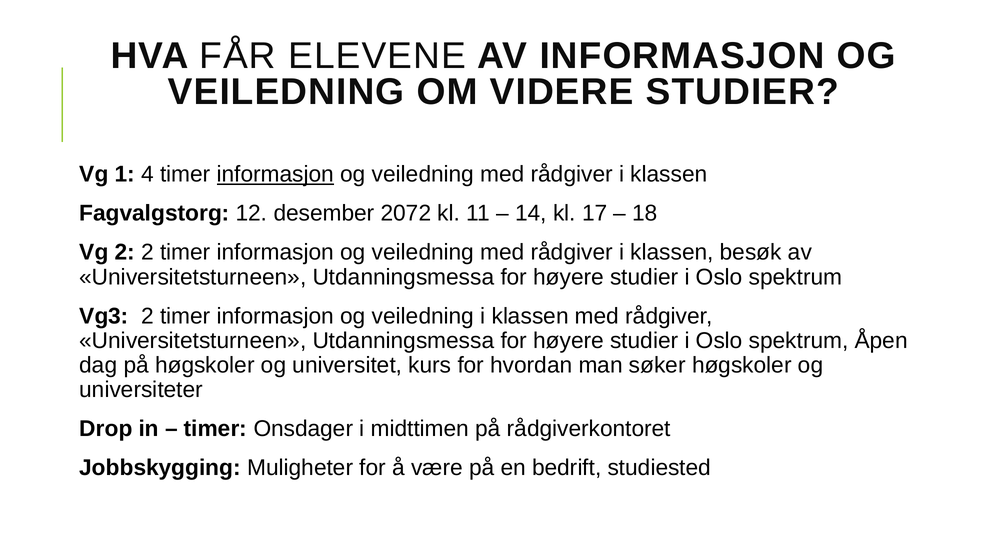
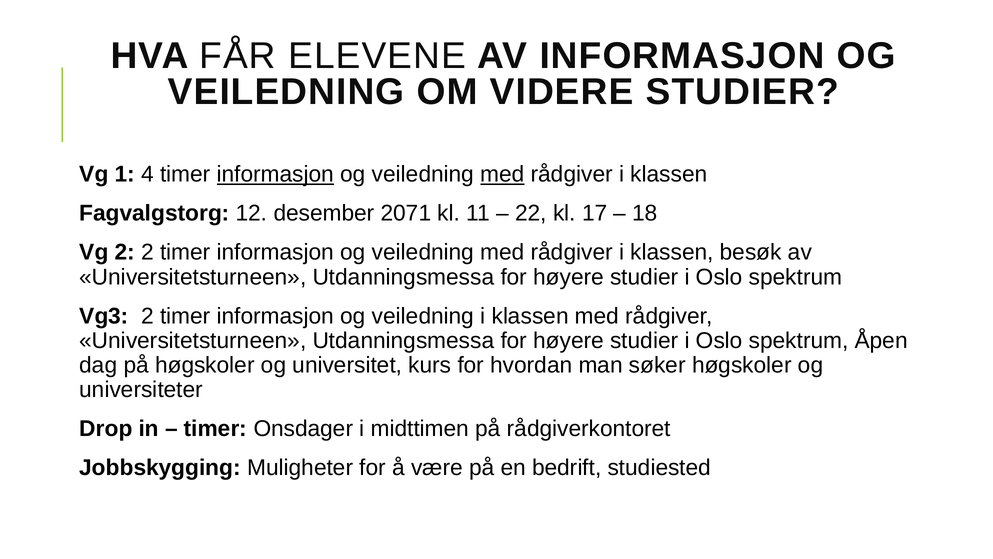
med underline: none -> present (502, 174)
2072: 2072 -> 2071 (406, 213)
14: 14 -> 22 (531, 213)
